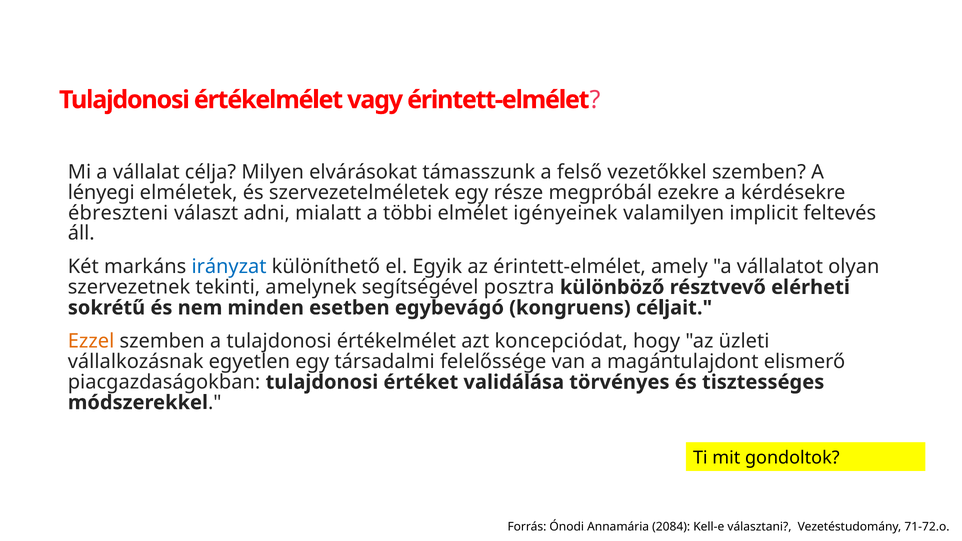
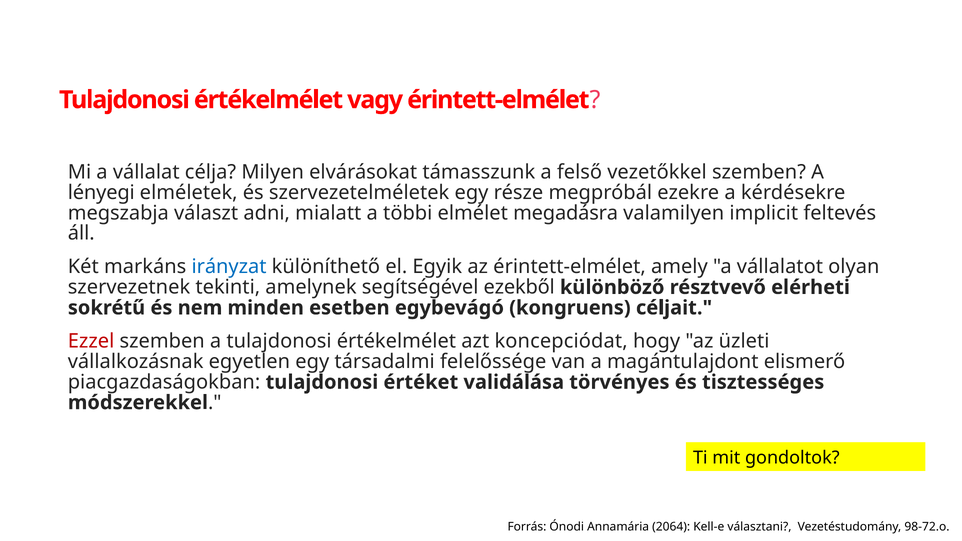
ébreszteni: ébreszteni -> megszabja (118, 213)
igényeinek: igényeinek -> megadásra (566, 213)
posztra: posztra -> ezekből (519, 287)
Ezzel colour: orange -> red (91, 341)
2084: 2084 -> 2064 (671, 527)
71-72.o: 71-72.o -> 98-72.o (927, 527)
